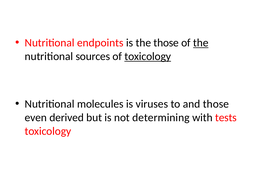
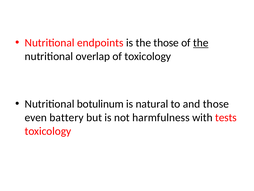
sources: sources -> overlap (93, 56)
toxicology underline: present -> none (148, 56)
molecules: molecules -> botulinum (100, 104)
viruses: viruses -> natural (152, 104)
derived: derived -> battery (67, 117)
determining: determining -> harmfulness (161, 117)
